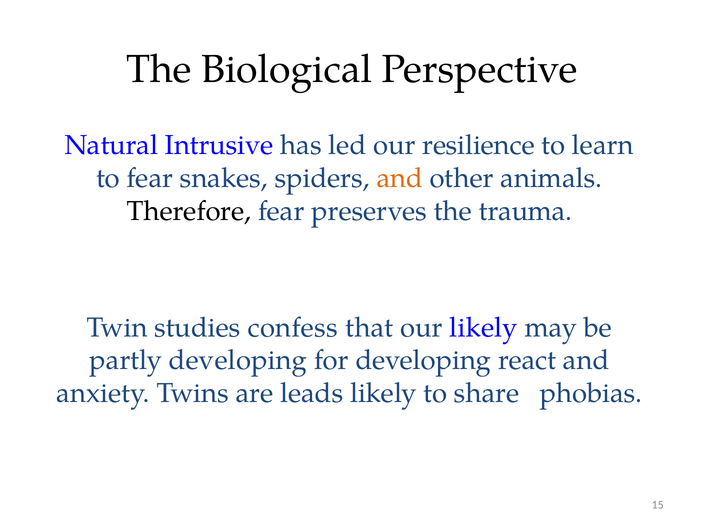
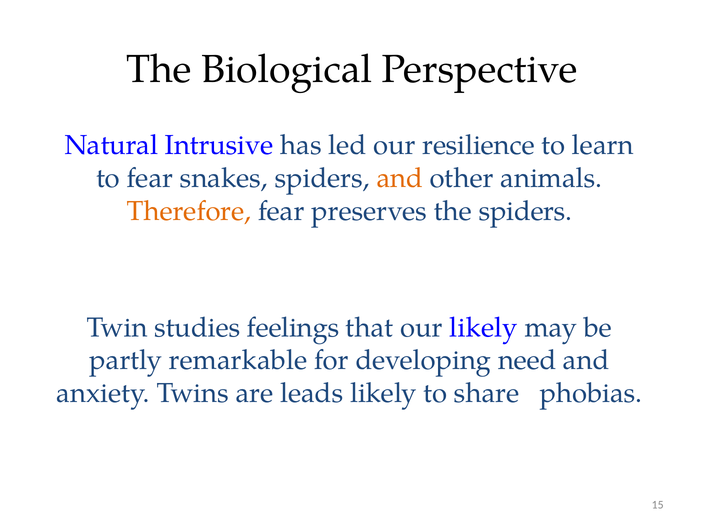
Therefore colour: black -> orange (189, 211)
the trauma: trauma -> spiders (526, 211)
confess: confess -> feelings (293, 328)
partly developing: developing -> remarkable (238, 361)
react: react -> need (527, 361)
